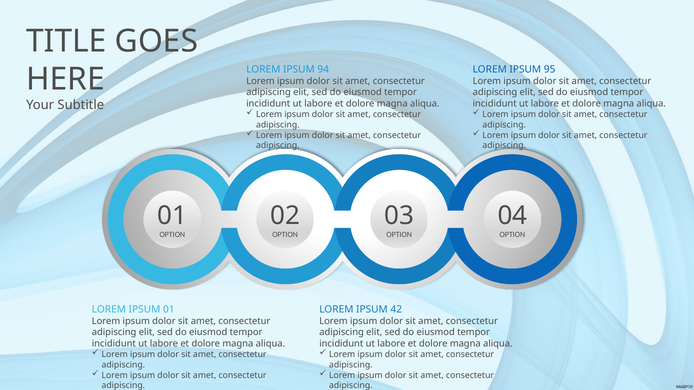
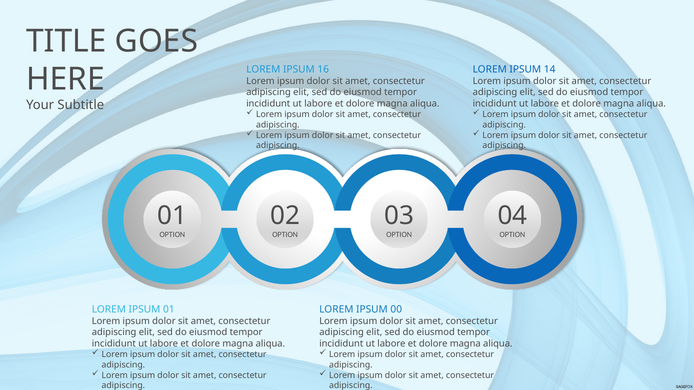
94: 94 -> 16 (323, 69)
95: 95 -> 14 (550, 69)
42: 42 -> 00 (396, 310)
